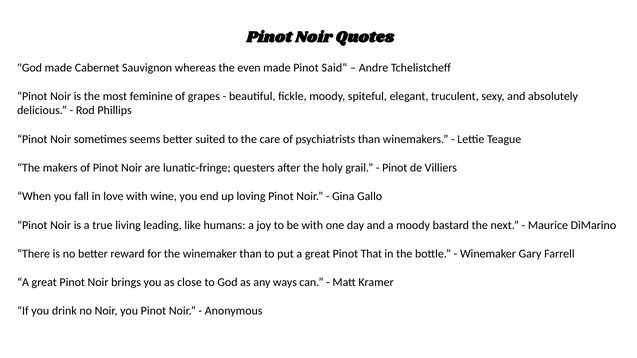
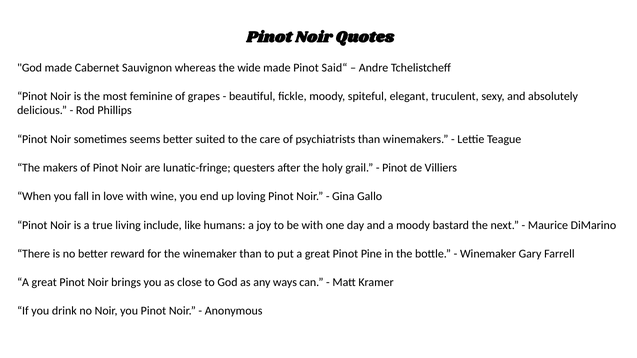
even: even -> wide (249, 68)
leading: leading -> include (163, 225)
That: That -> Pine (371, 254)
